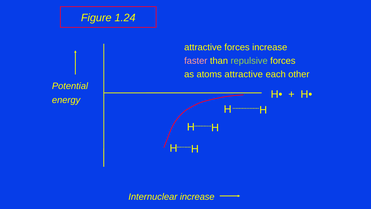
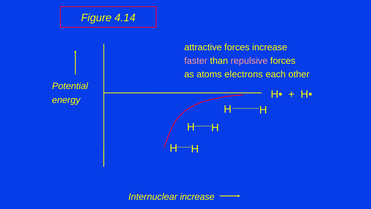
1.24: 1.24 -> 4.14 (125, 18)
repulsive colour: light green -> pink (249, 61)
atoms attractive: attractive -> electrons (244, 74)
